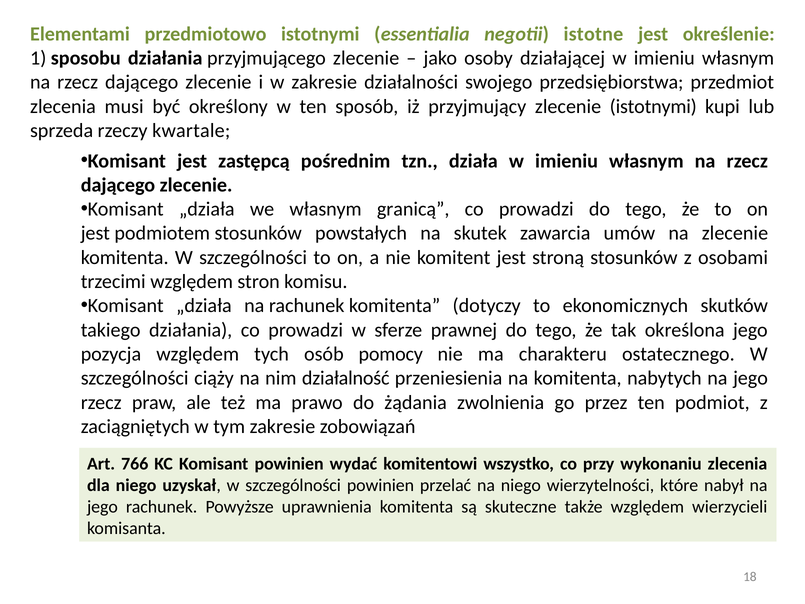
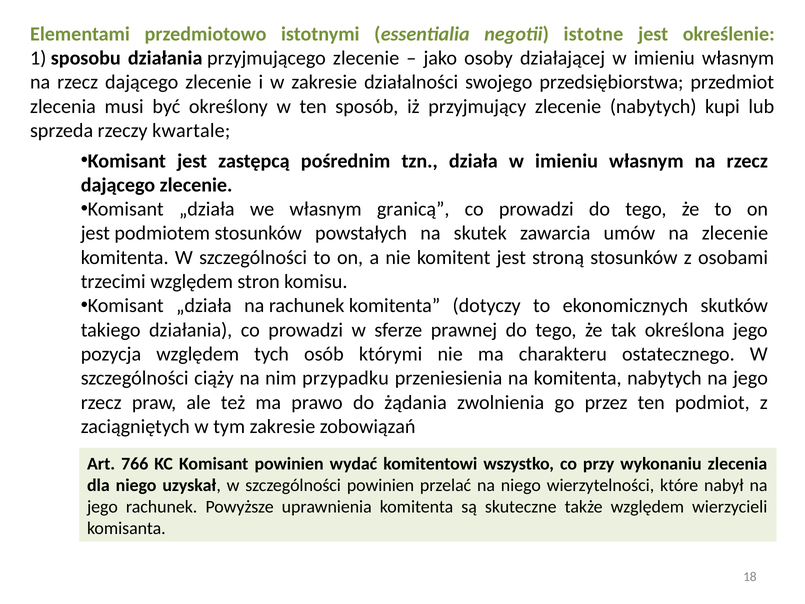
zlecenie istotnymi: istotnymi -> nabytych (653, 106)
pomocy: pomocy -> którymi (391, 354)
działalność: działalność -> przypadku (346, 378)
